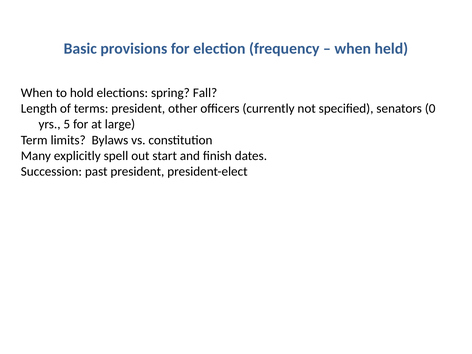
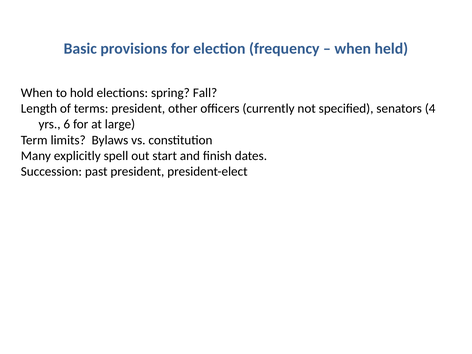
0: 0 -> 4 (430, 109)
5: 5 -> 6 (67, 124)
